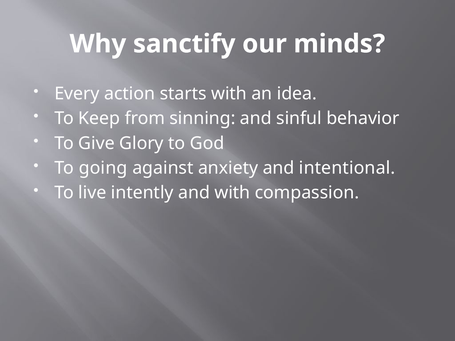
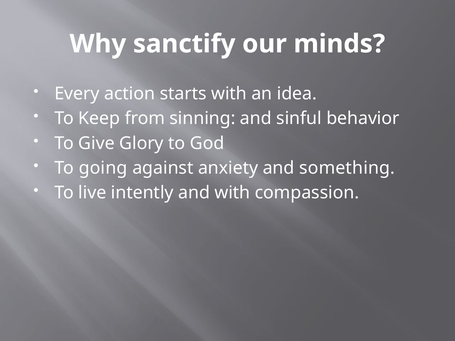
intentional: intentional -> something (347, 168)
